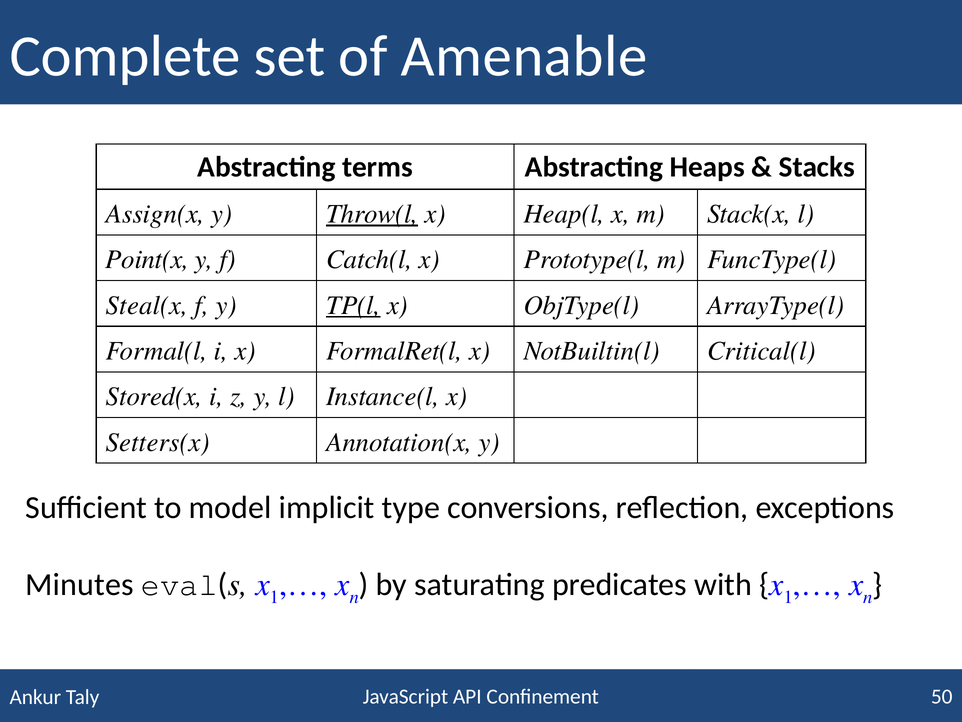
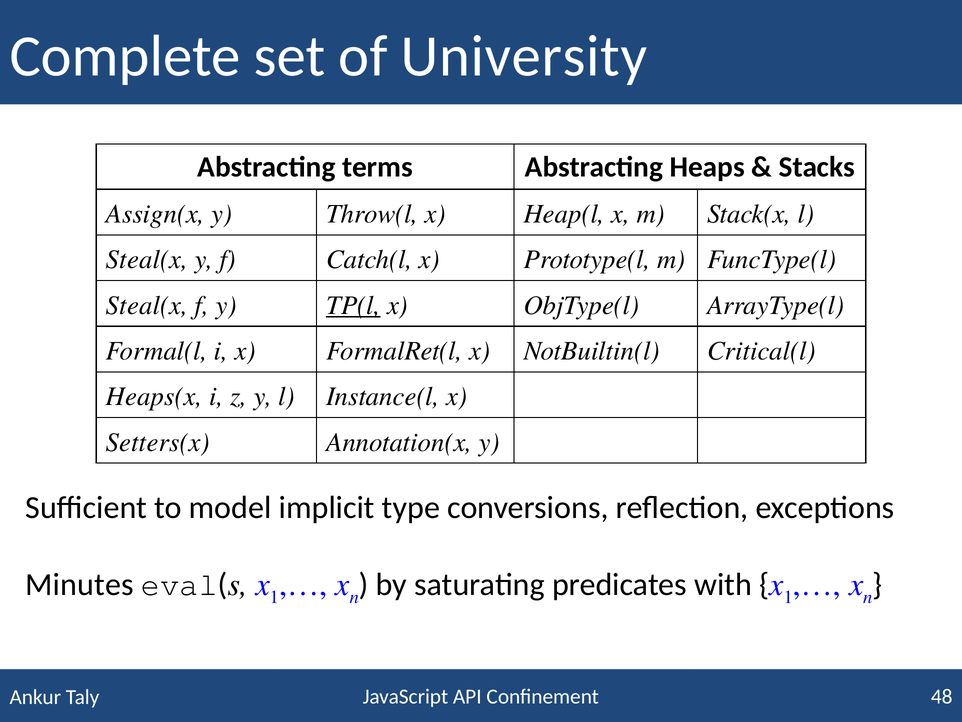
Amenable: Amenable -> University (524, 56)
Throw(l underline: present -> none (372, 214)
Point(x: Point(x -> Steal(x (147, 259)
Stored(x: Stored(x -> Heaps(x (154, 396)
50: 50 -> 48 (942, 696)
